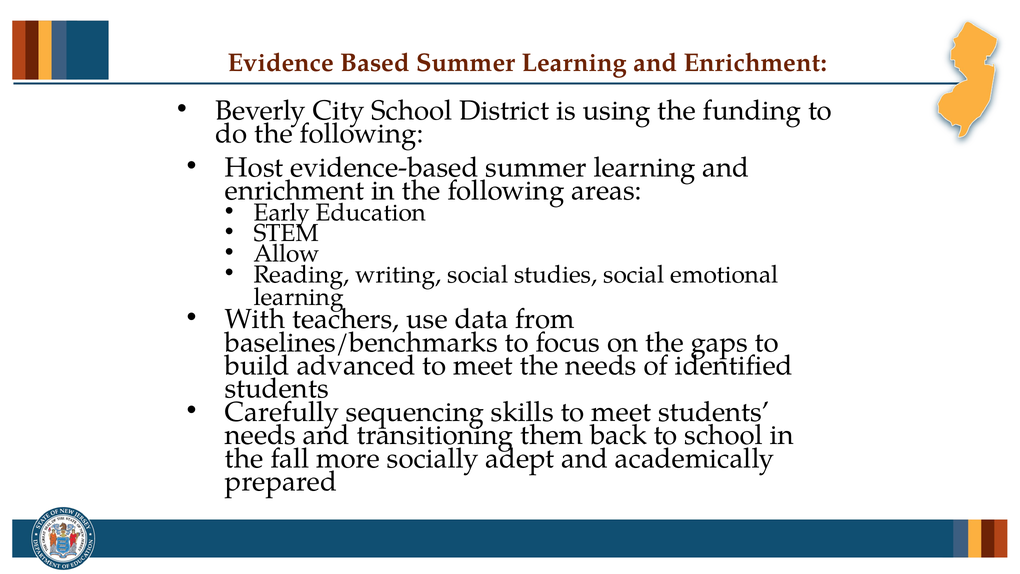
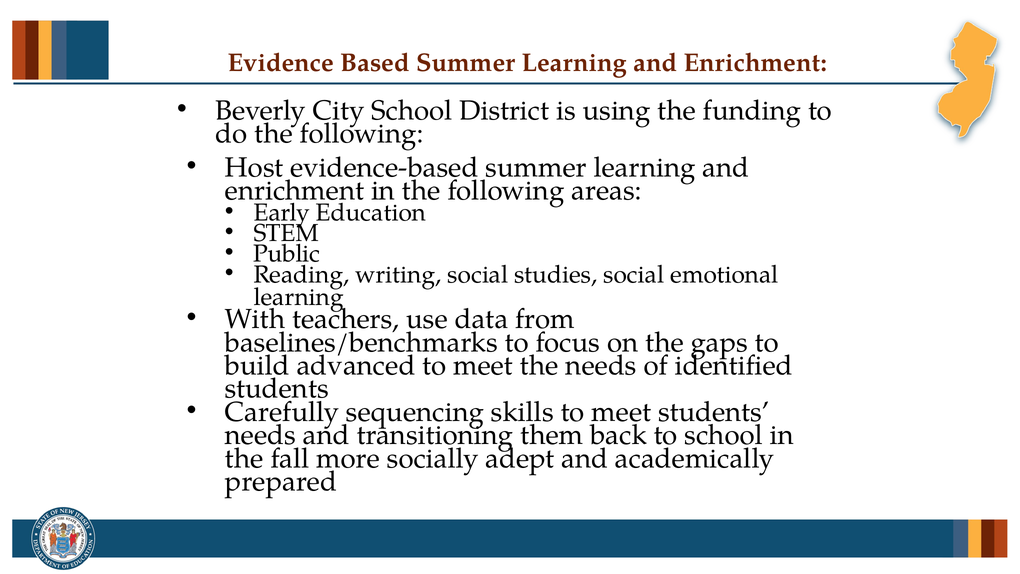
Allow: Allow -> Public (287, 254)
